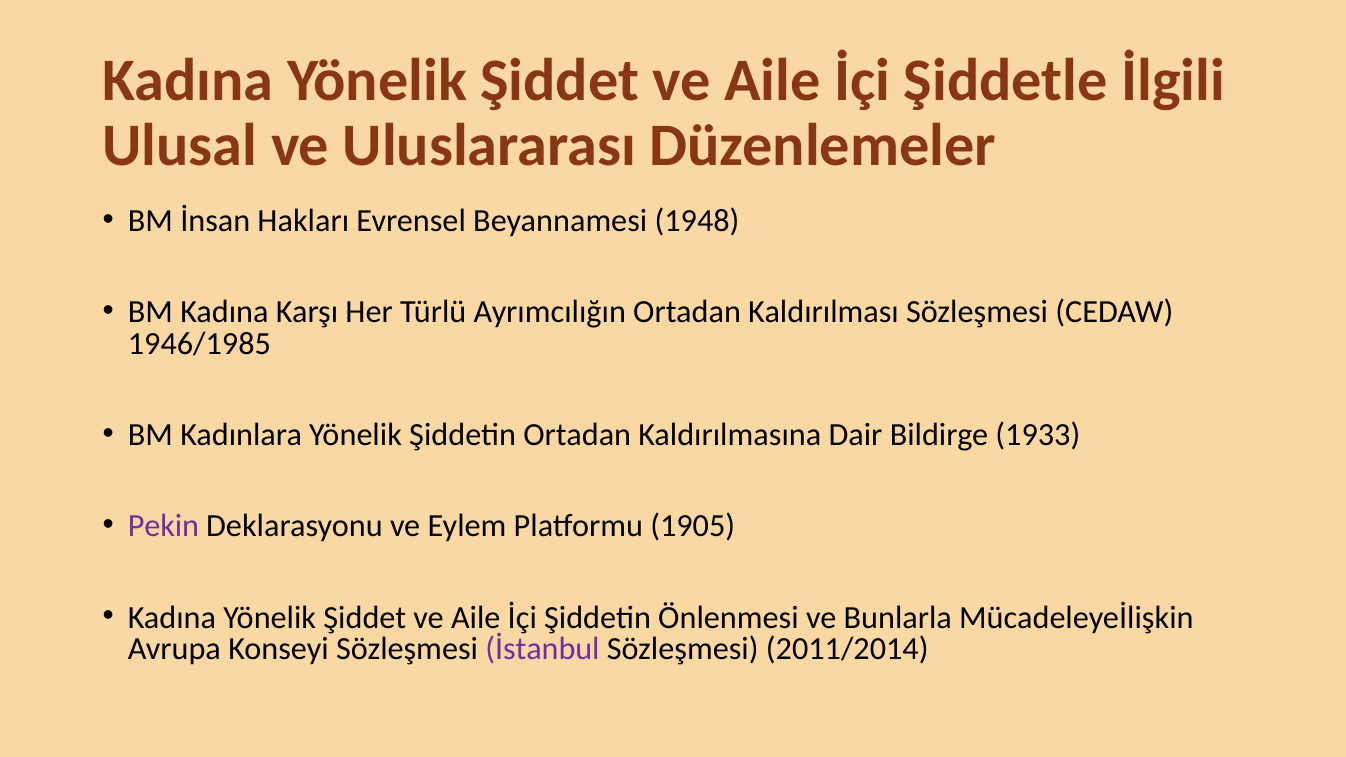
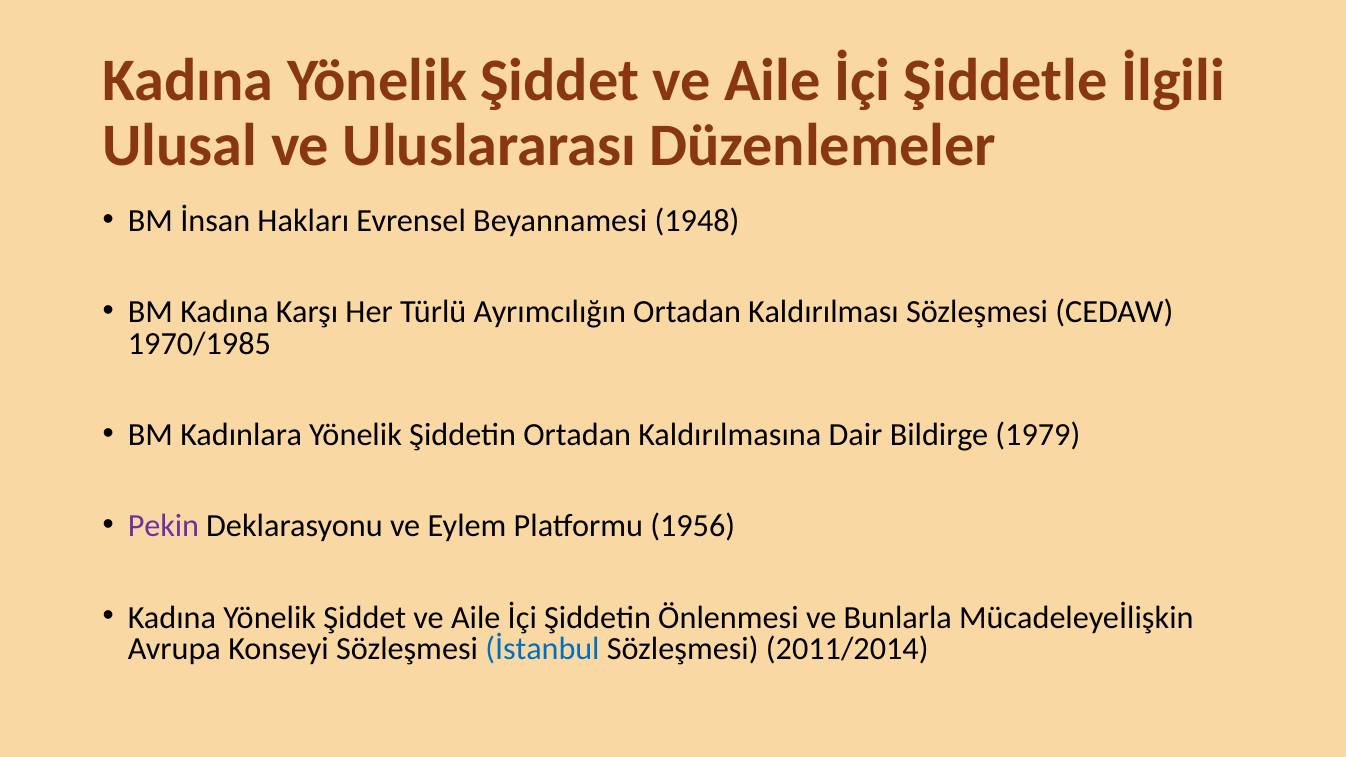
1946/1985: 1946/1985 -> 1970/1985 (199, 344)
1933: 1933 -> 1979 (1038, 435)
1905: 1905 -> 1956 (693, 526)
İstanbul colour: purple -> blue (543, 649)
